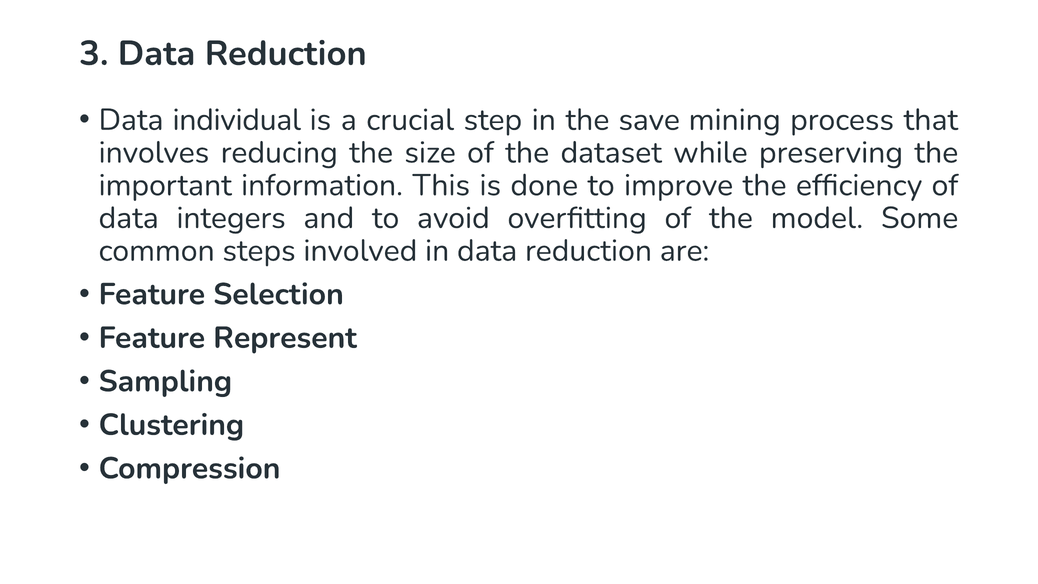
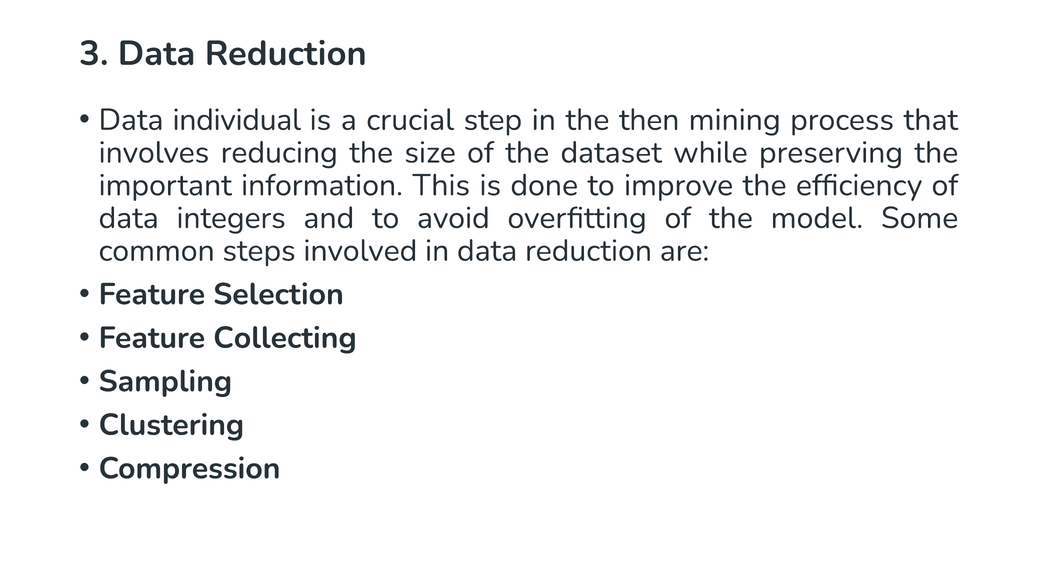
save: save -> then (649, 120)
Represent: Represent -> Collecting (285, 338)
